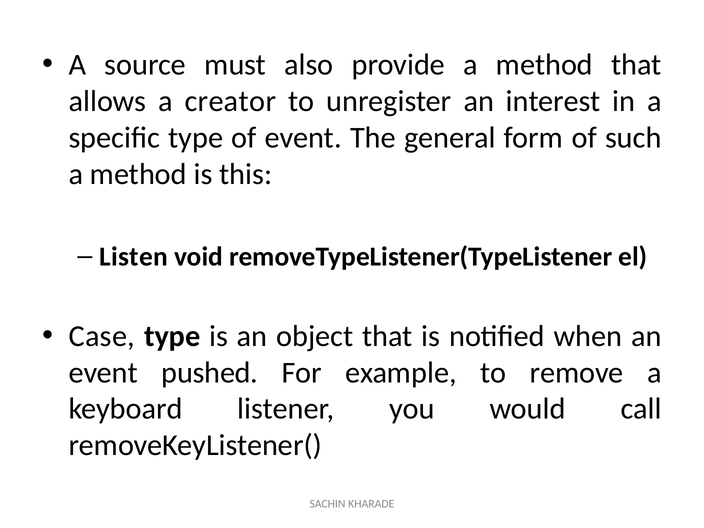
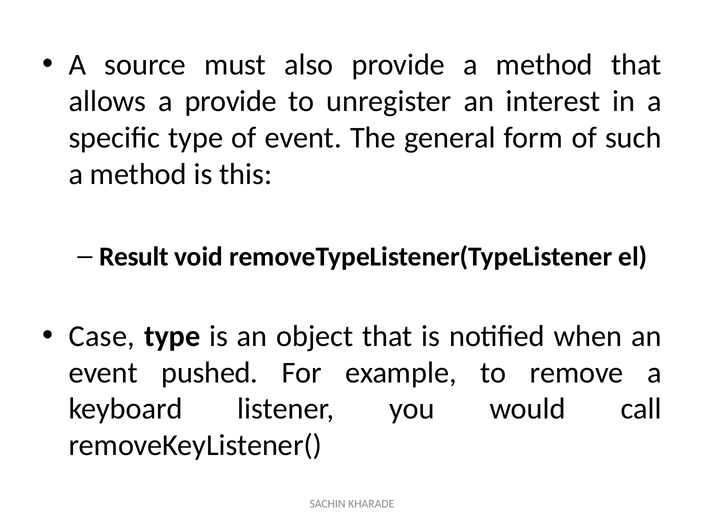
a creator: creator -> provide (231, 101)
Listen: Listen -> Result (134, 257)
